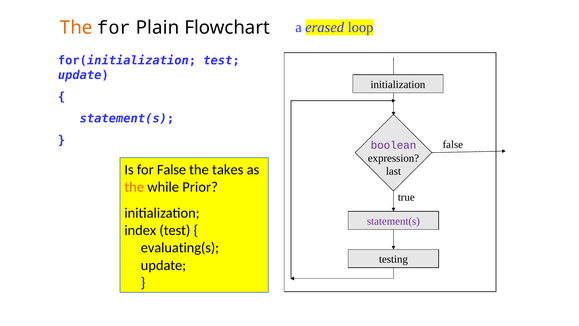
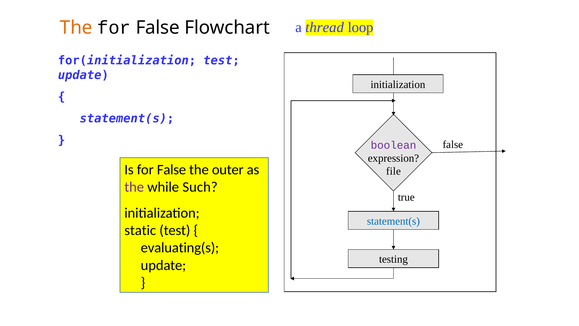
erased: erased -> thread (325, 27)
Plain: Plain -> False (158, 28)
takes: takes -> outer (228, 169)
last: last -> file (393, 171)
the colour: orange -> purple (134, 187)
Prior: Prior -> Such (200, 187)
statement(s colour: purple -> blue (393, 221)
index: index -> static (140, 230)
